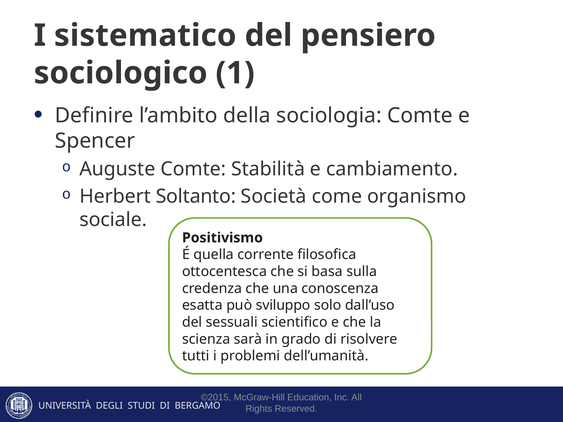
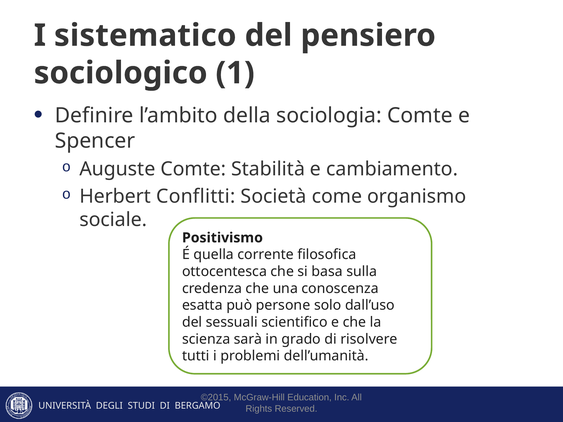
Soltanto: Soltanto -> Conflitti (196, 196)
sviluppo: sviluppo -> persone (283, 305)
